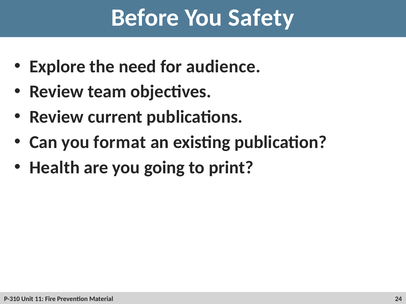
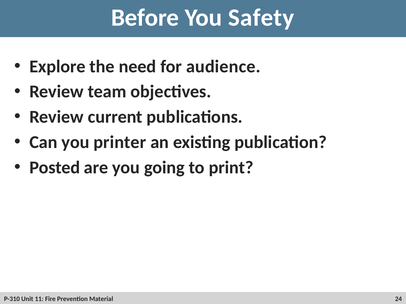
format: format -> printer (120, 142)
Health: Health -> Posted (55, 168)
